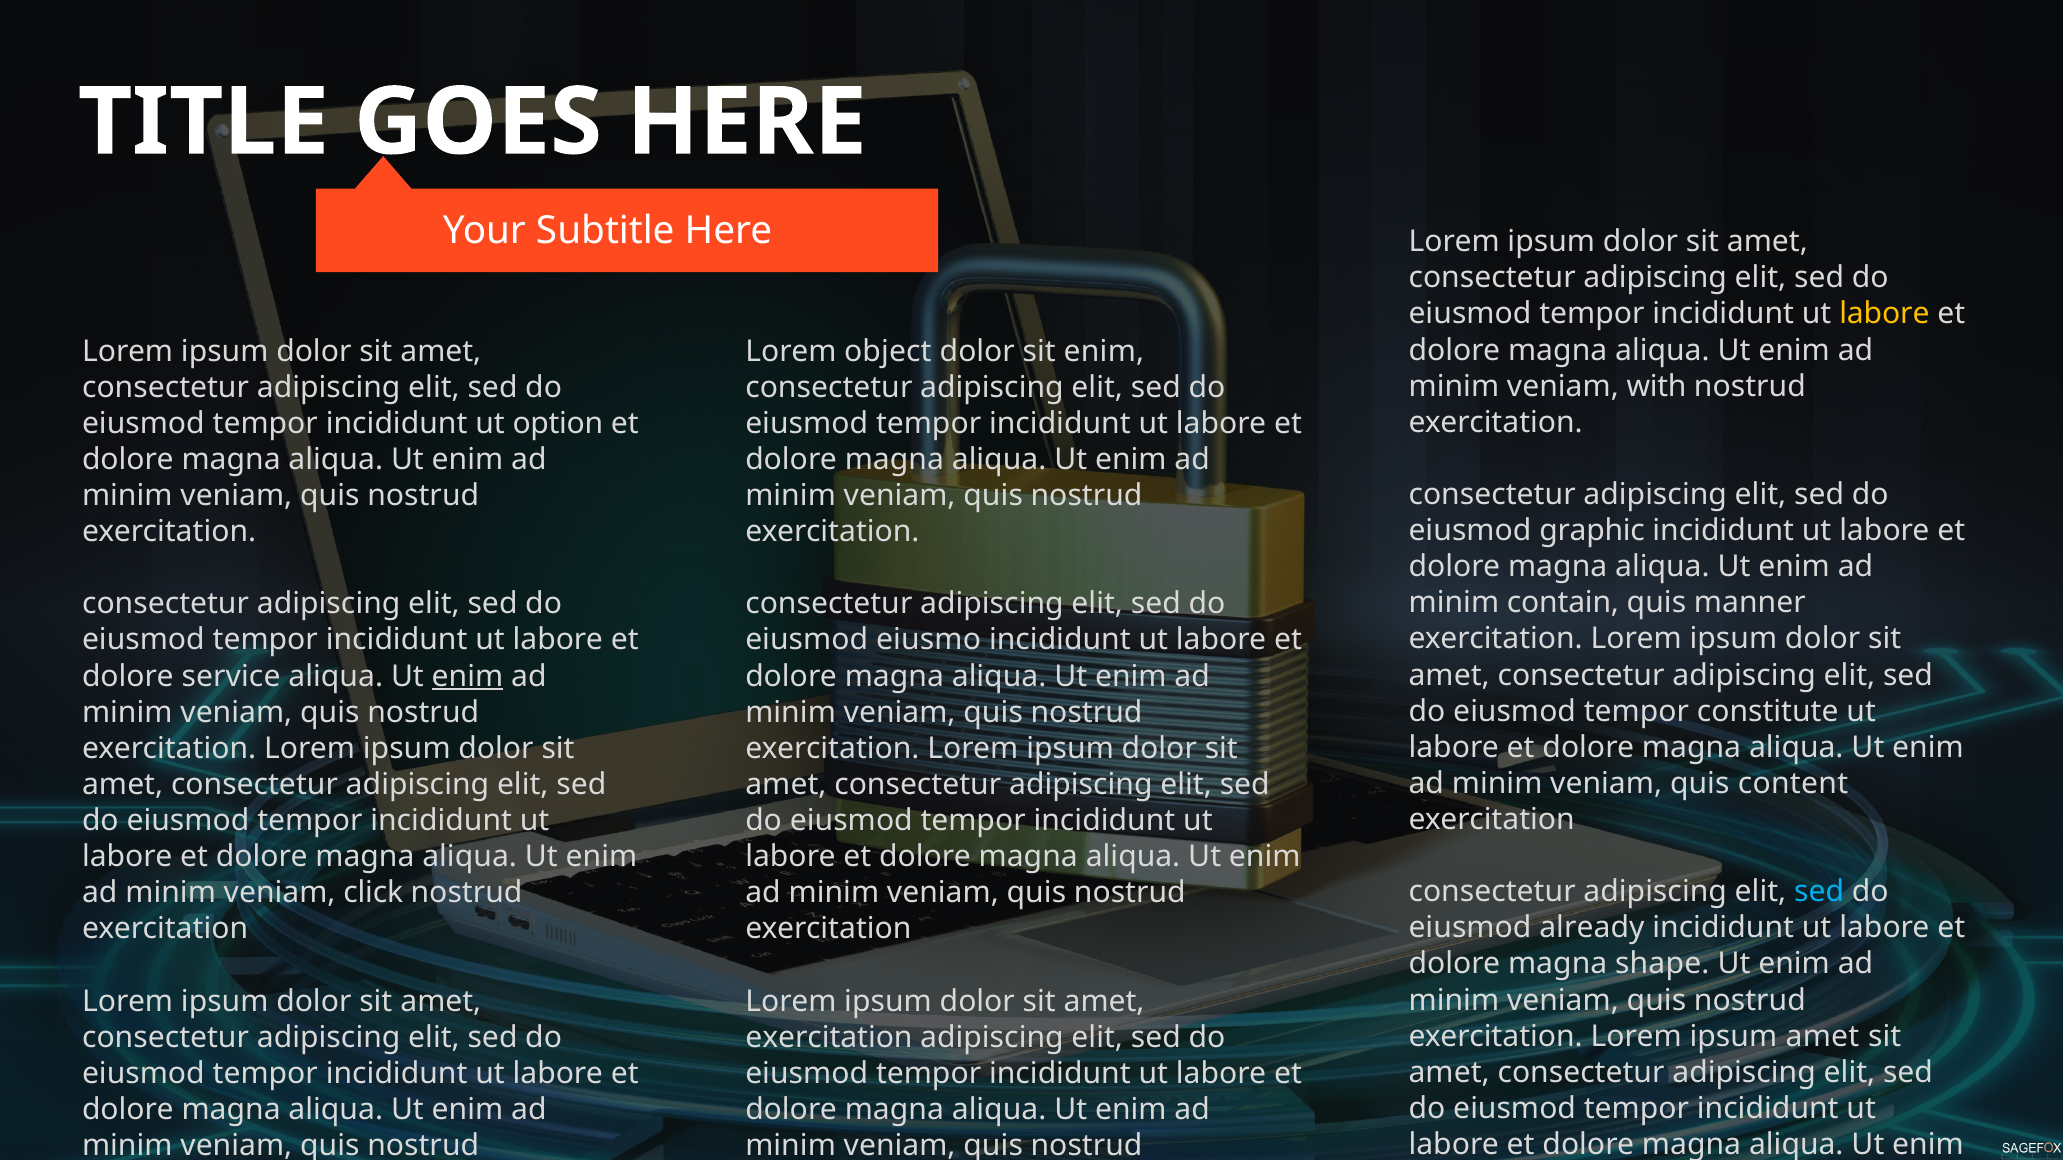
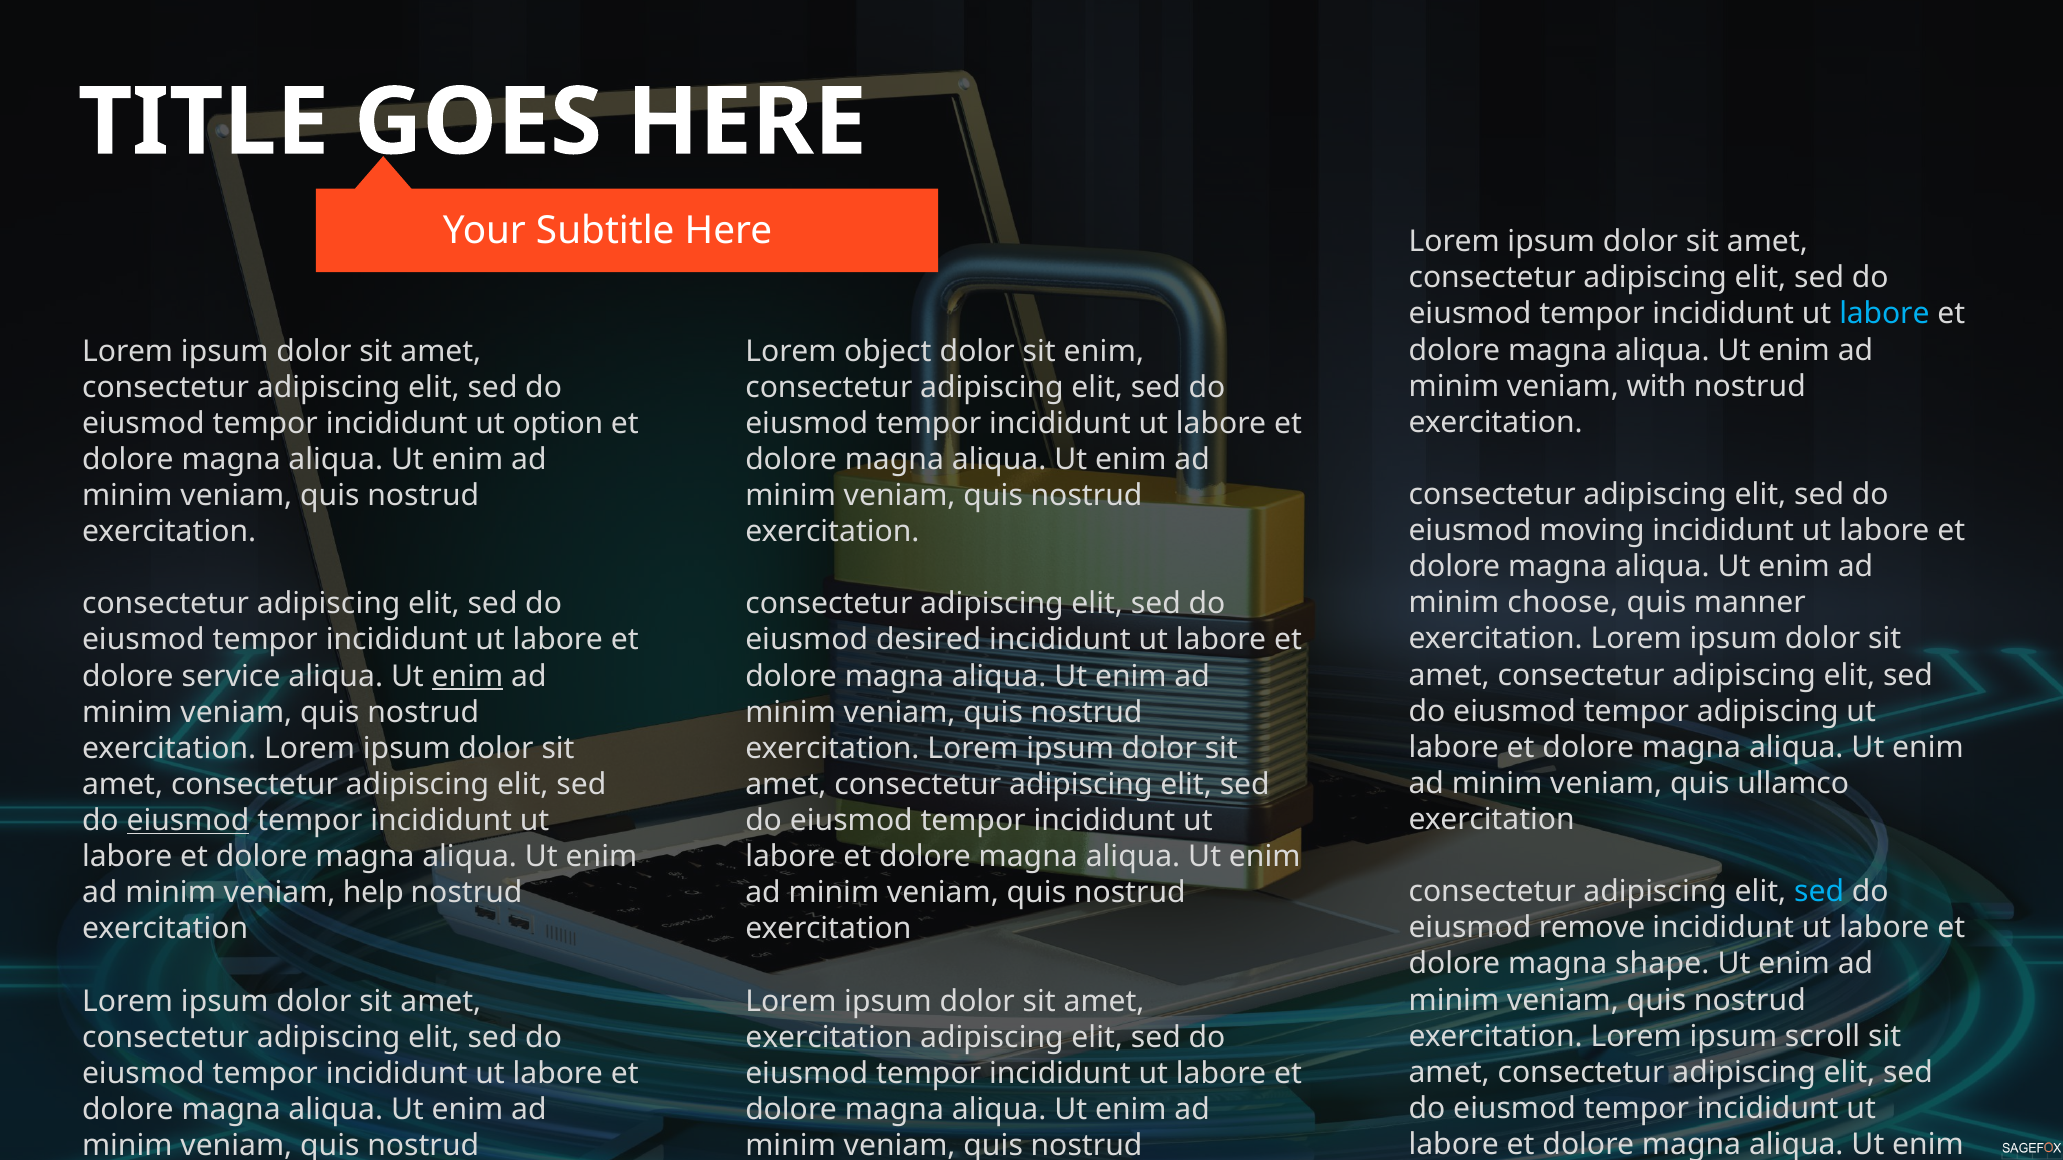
labore colour: yellow -> light blue (1884, 314)
graphic: graphic -> moving (1592, 531)
contain: contain -> choose (1563, 603)
eiusmo: eiusmo -> desired (929, 640)
tempor constitute: constitute -> adipiscing (1768, 711)
content: content -> ullamco (1793, 784)
eiusmod underline: none -> present (188, 821)
click: click -> help (373, 893)
already: already -> remove (1592, 928)
ipsum amet: amet -> scroll (1823, 1037)
